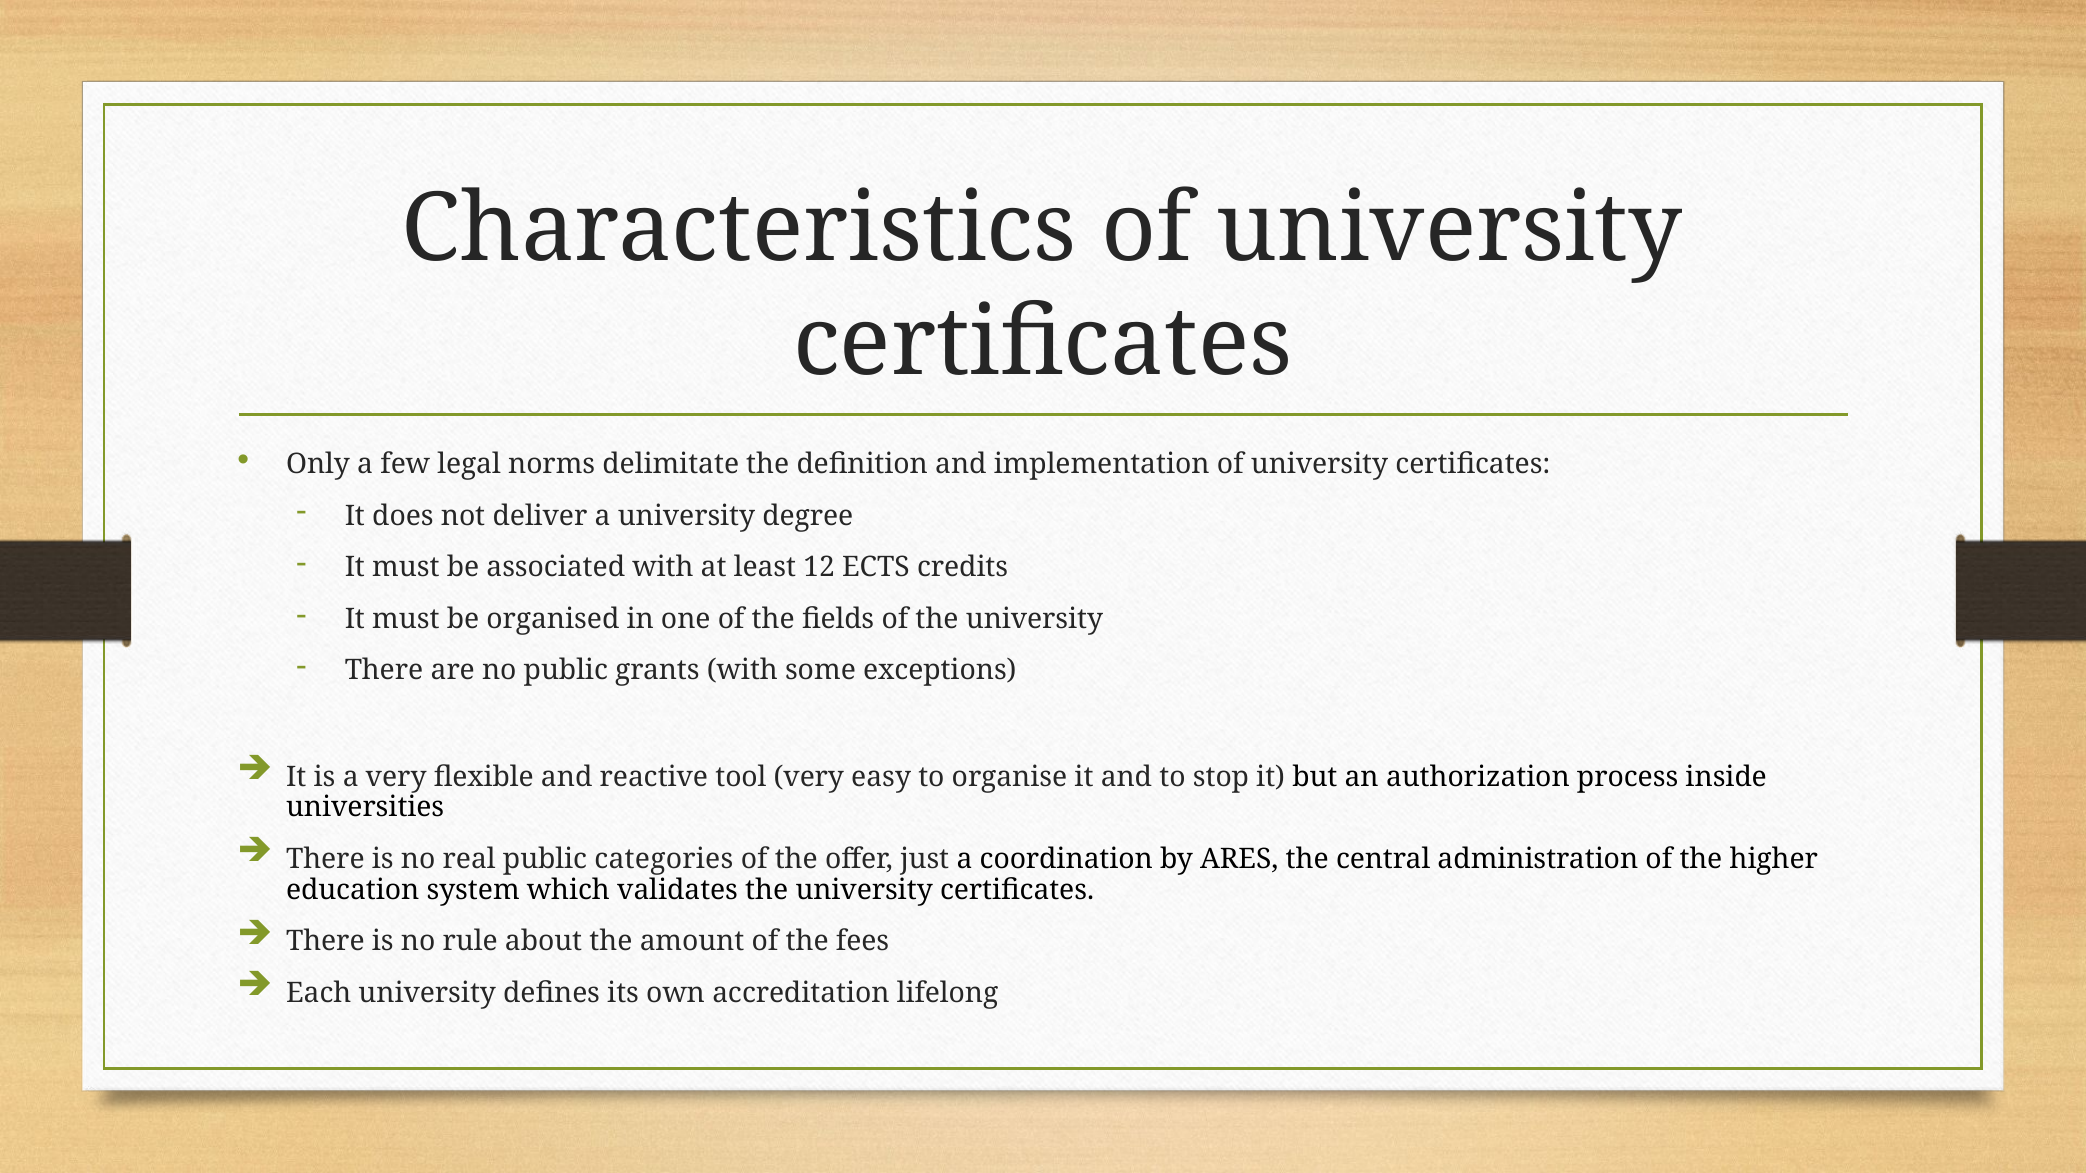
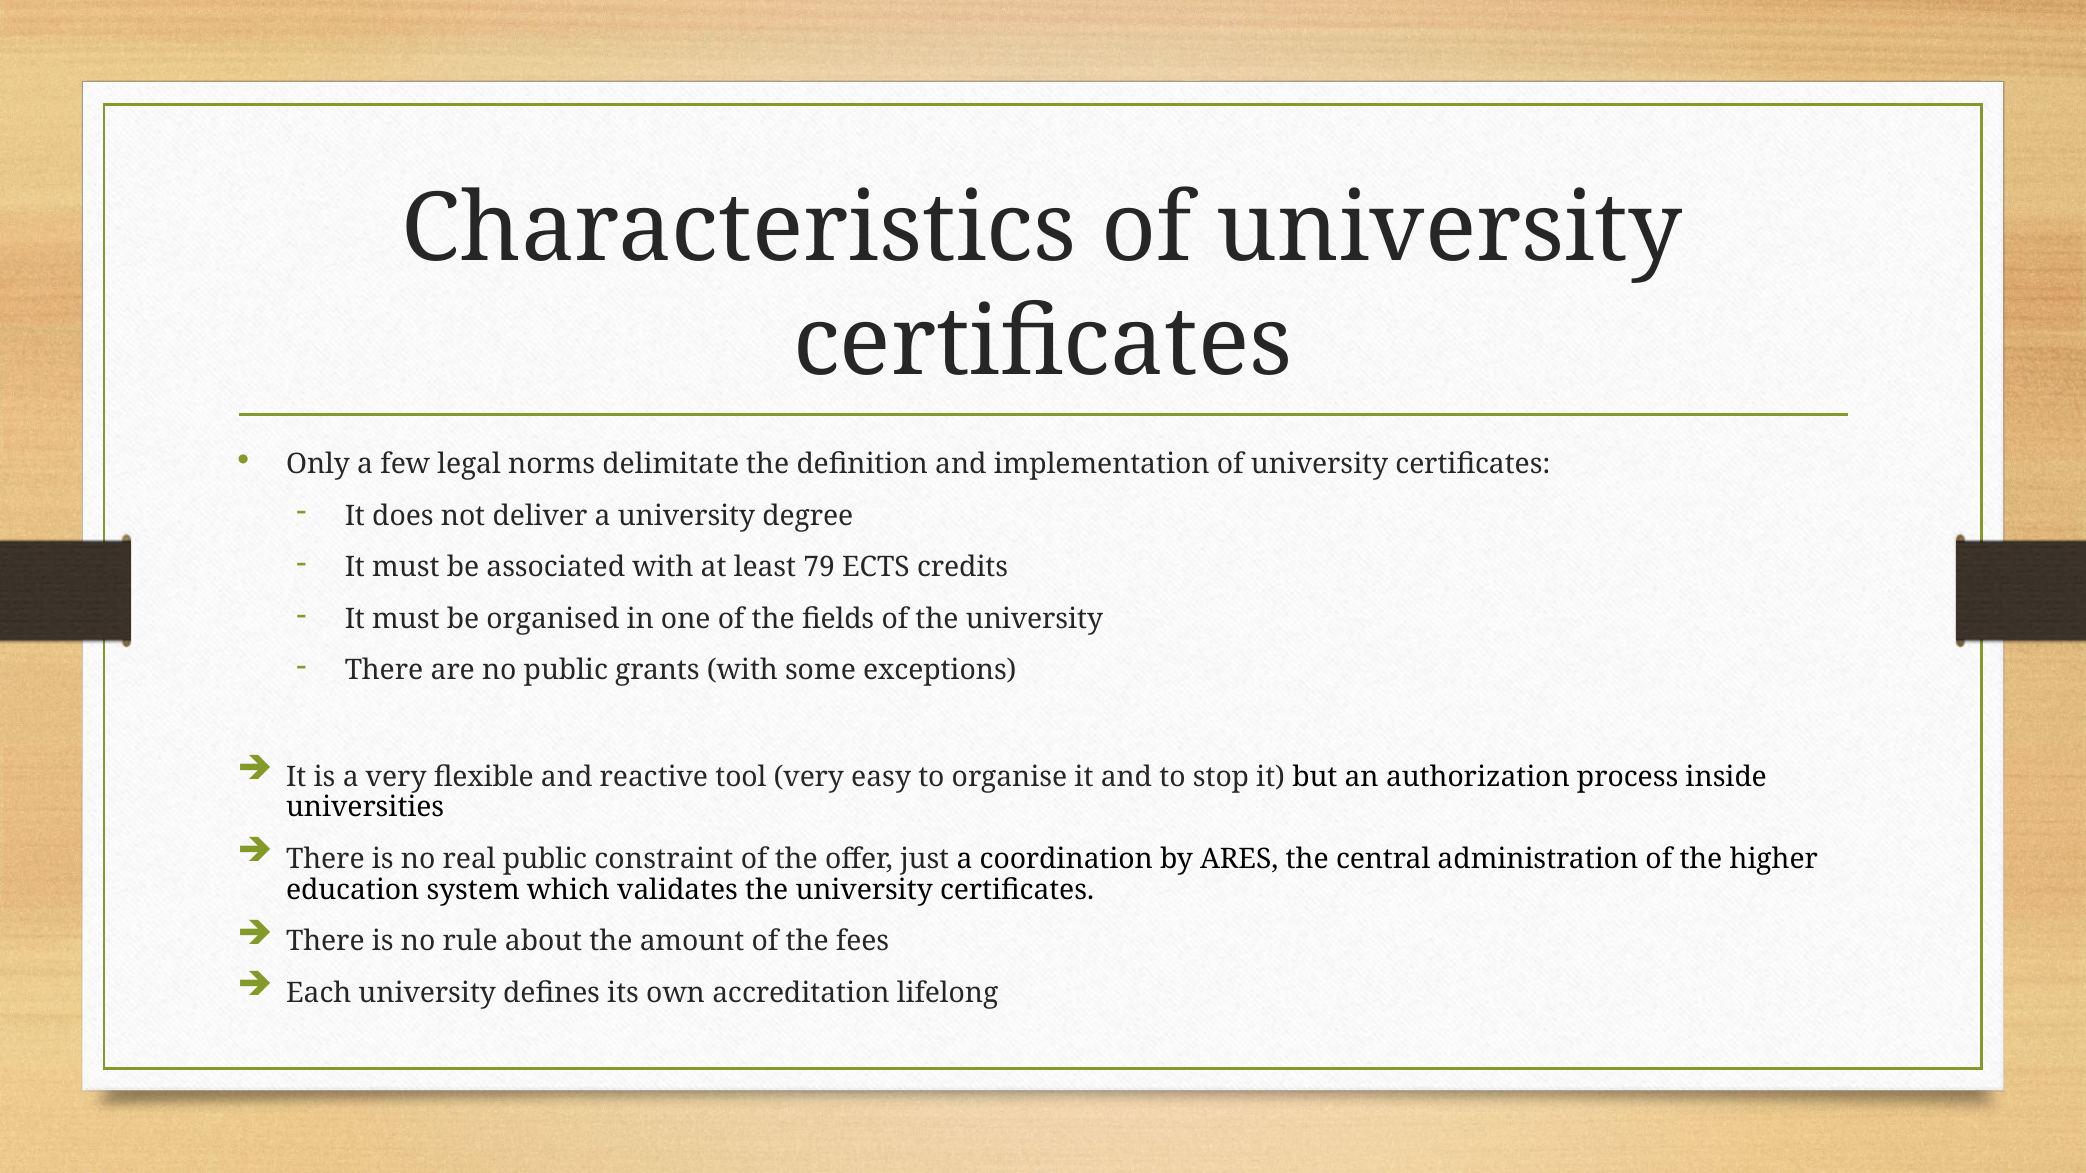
12: 12 -> 79 (819, 567)
categories: categories -> constraint (664, 860)
